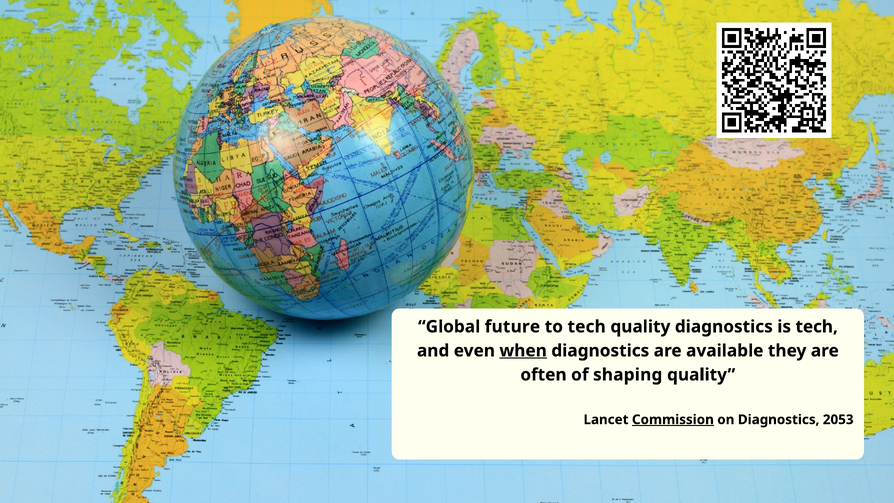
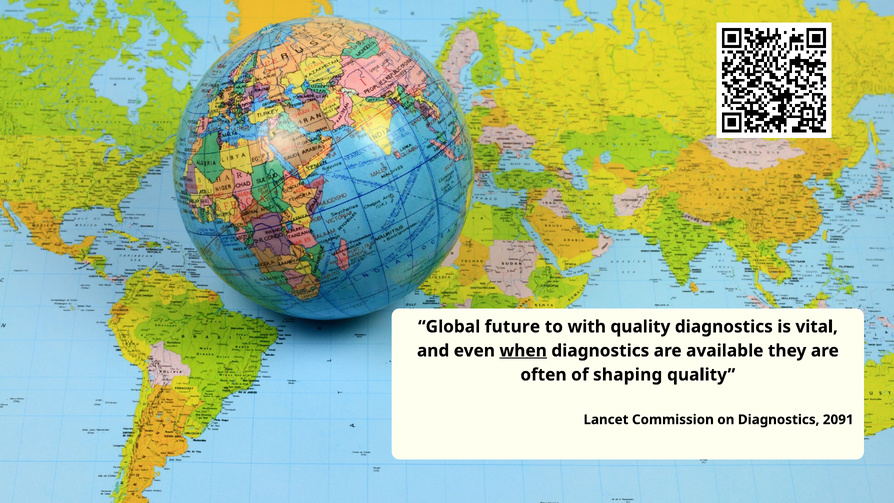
to tech: tech -> with (587, 327)
is tech: tech -> vital (817, 327)
Commission underline: present -> none (673, 420)
2053: 2053 -> 2091 (838, 420)
